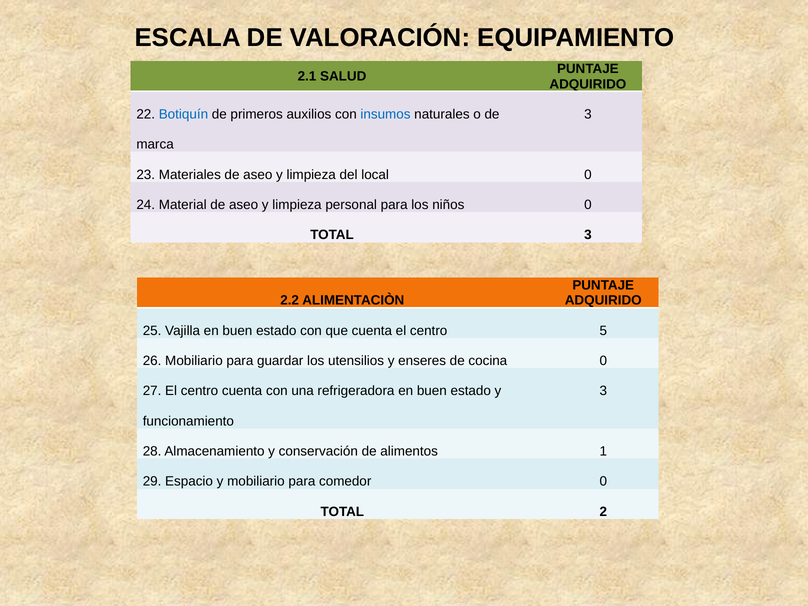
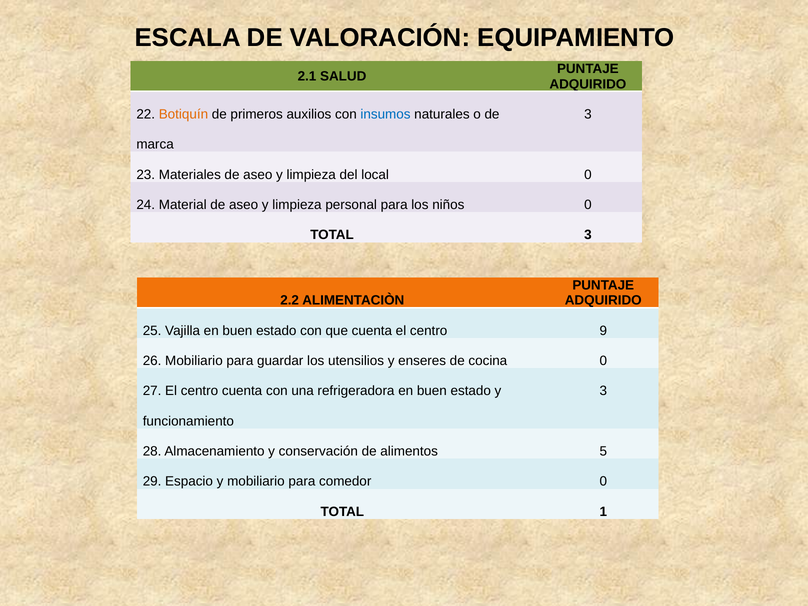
Botiquín colour: blue -> orange (183, 114)
5: 5 -> 9 (603, 331)
1: 1 -> 5 (603, 451)
2: 2 -> 1 (603, 512)
